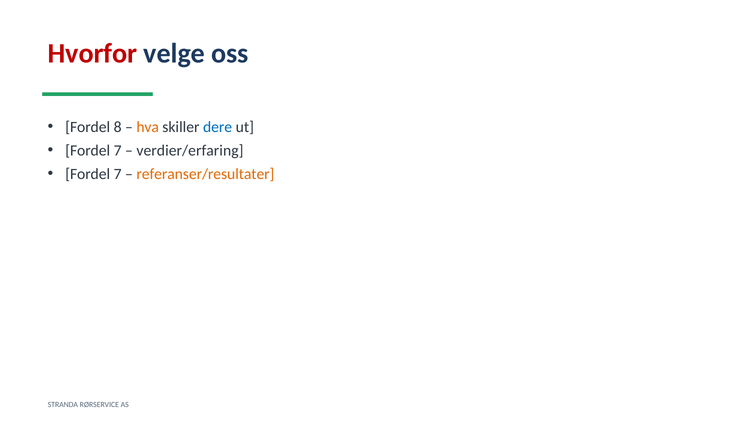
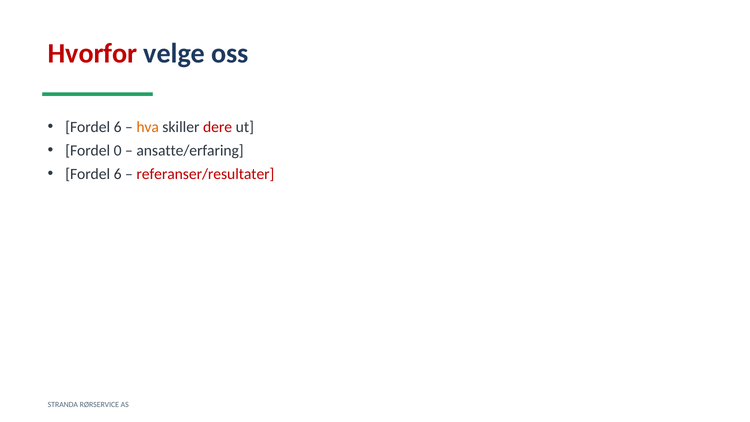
8: 8 -> 6 (118, 127)
dere colour: blue -> red (218, 127)
7: 7 -> 0 (118, 150)
verdier/erfaring: verdier/erfaring -> ansatte/erfaring (190, 150)
7: 7 -> 6 (118, 174)
referanser/resultater colour: orange -> red (205, 174)
